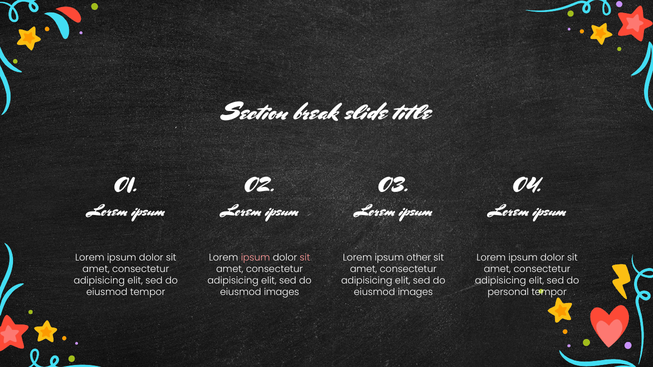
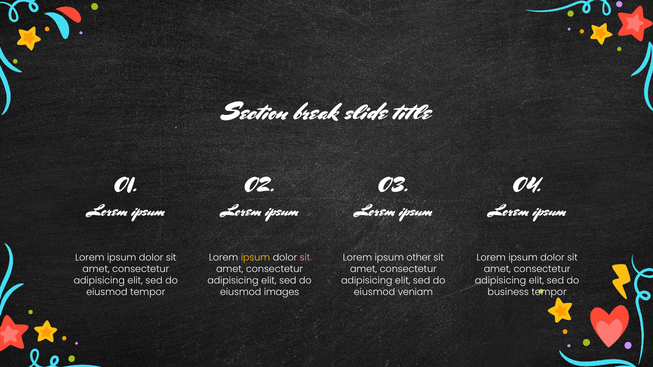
ipsum colour: pink -> yellow (255, 258)
images: images -> veniam (415, 292)
personal: personal -> business (508, 292)
